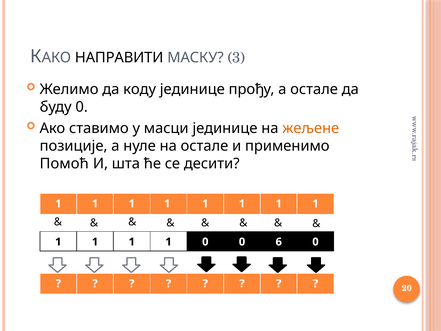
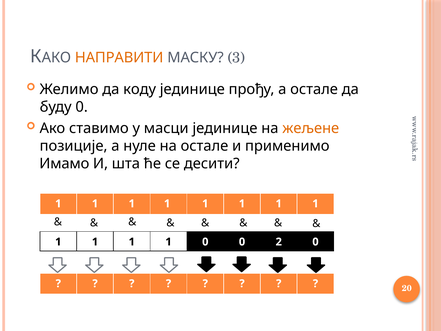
НАПРАВИТИ colour: black -> orange (119, 58)
Помоћ: Помоћ -> Имамо (64, 163)
6: 6 -> 2 (279, 242)
